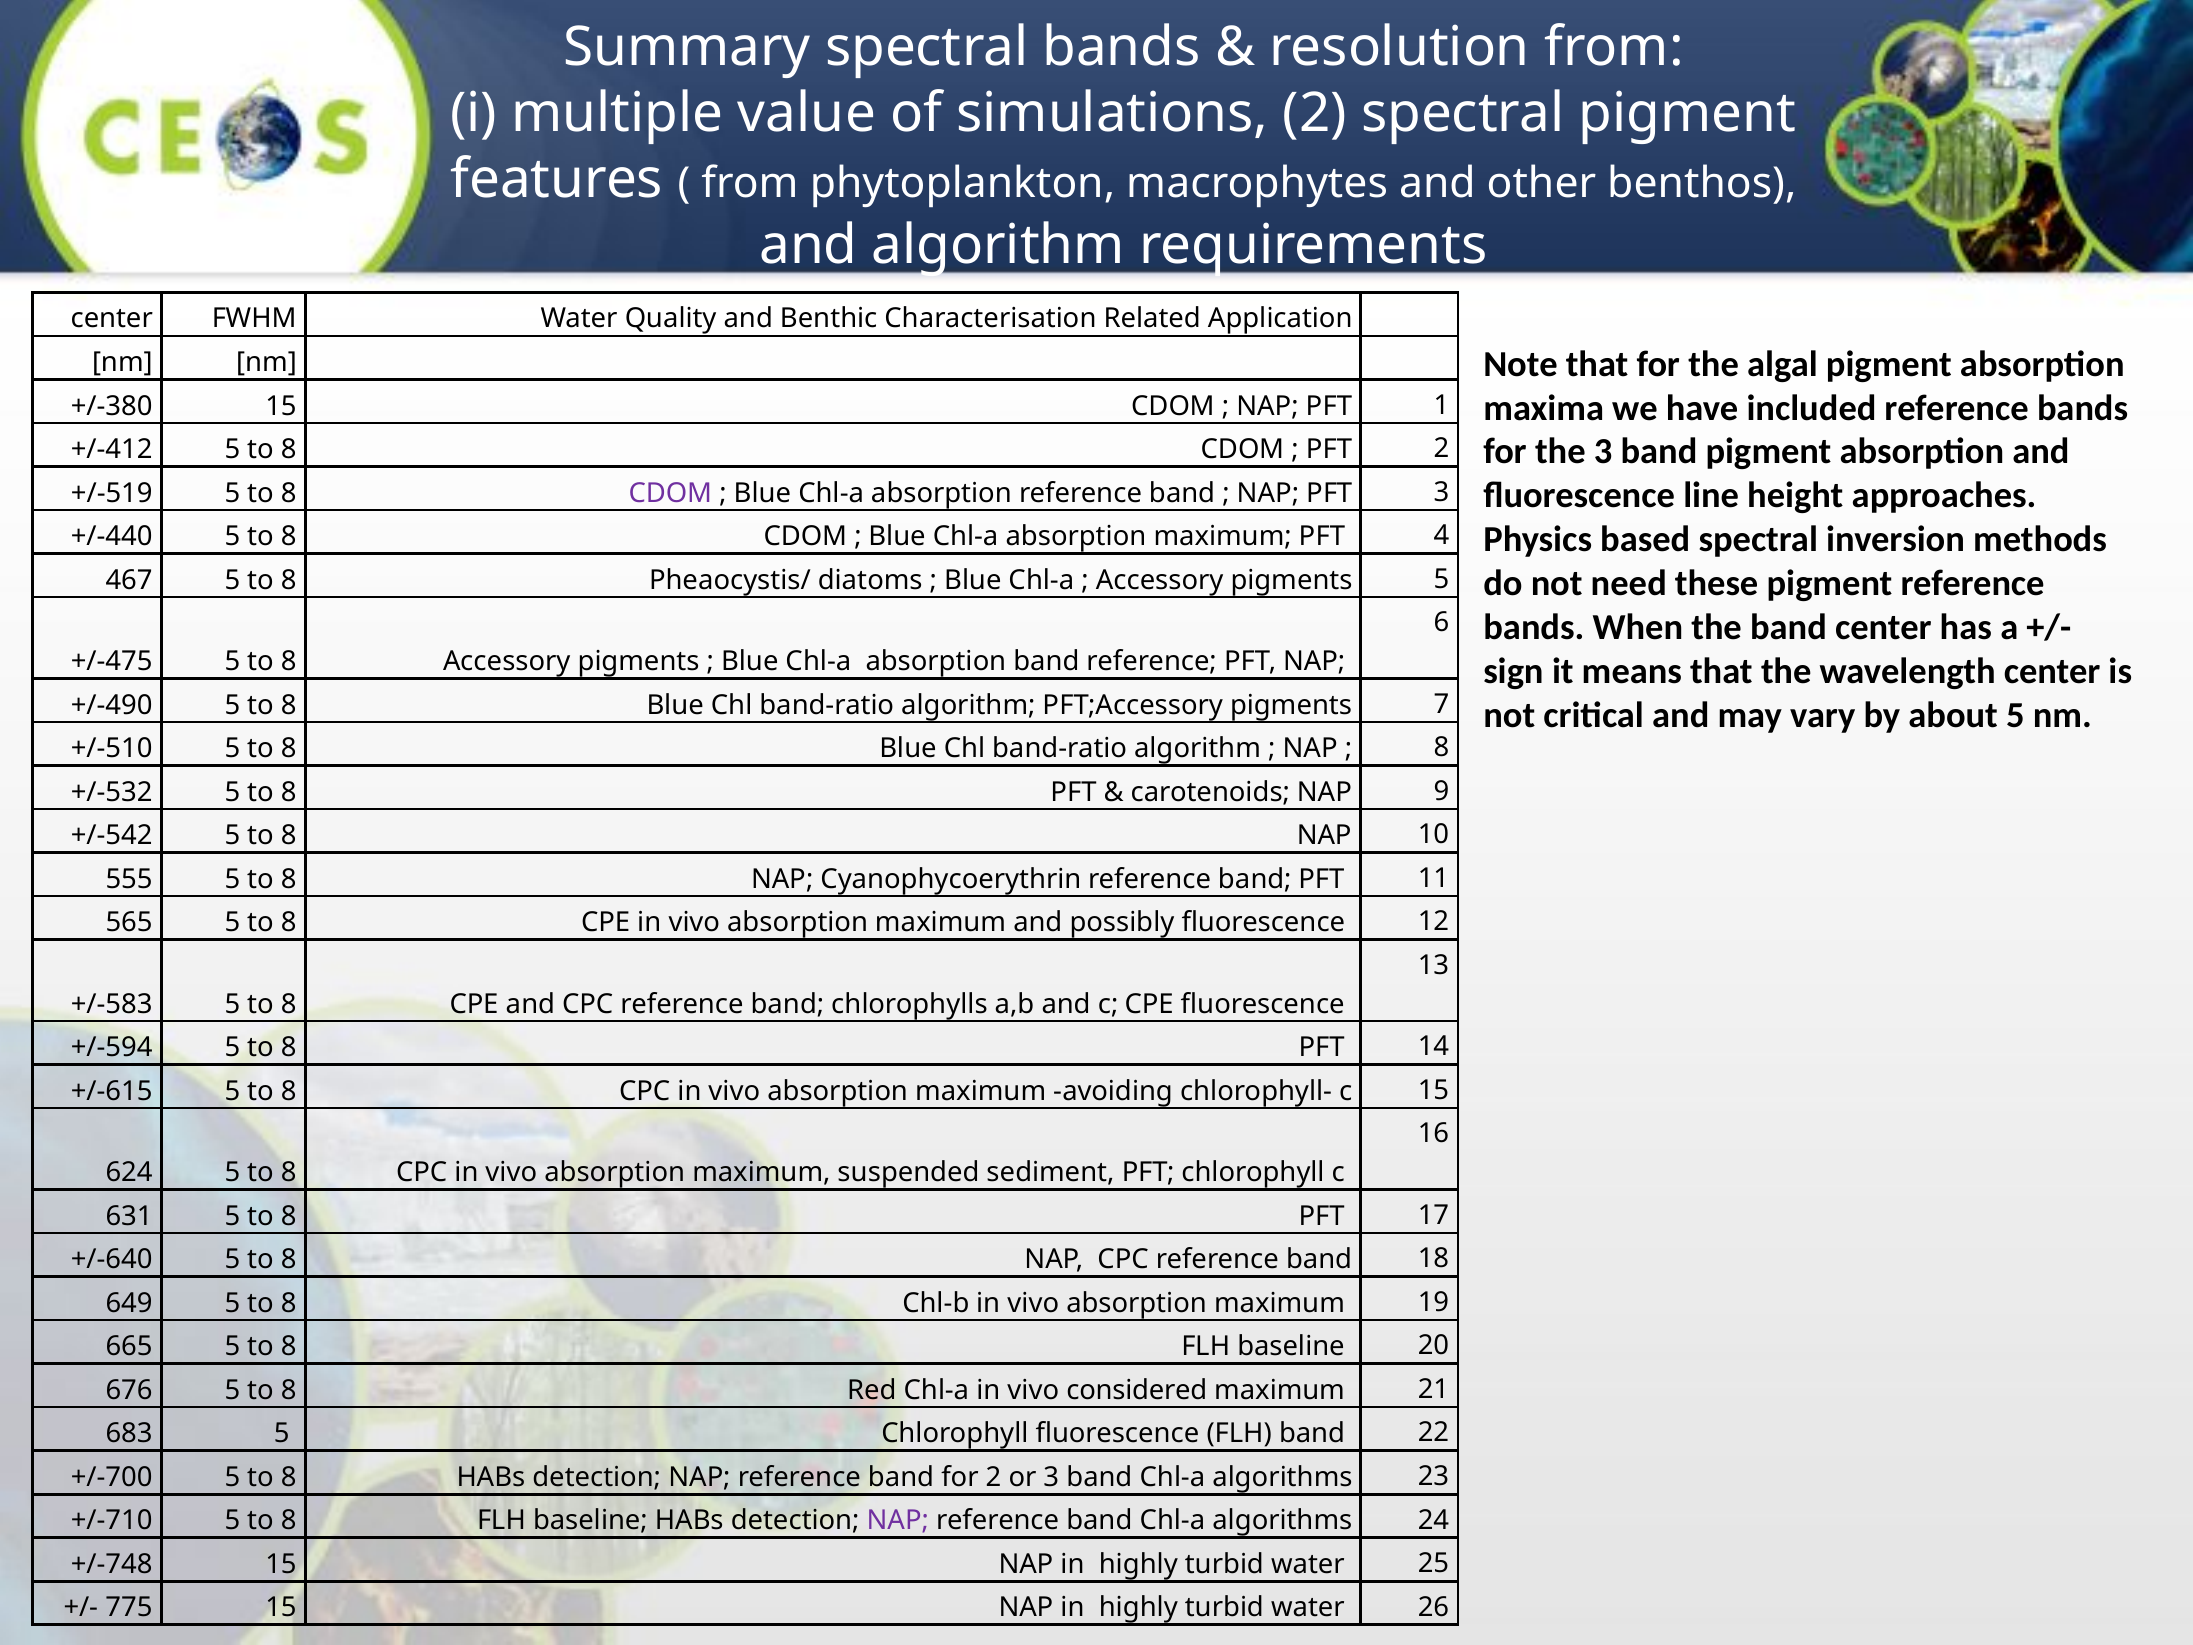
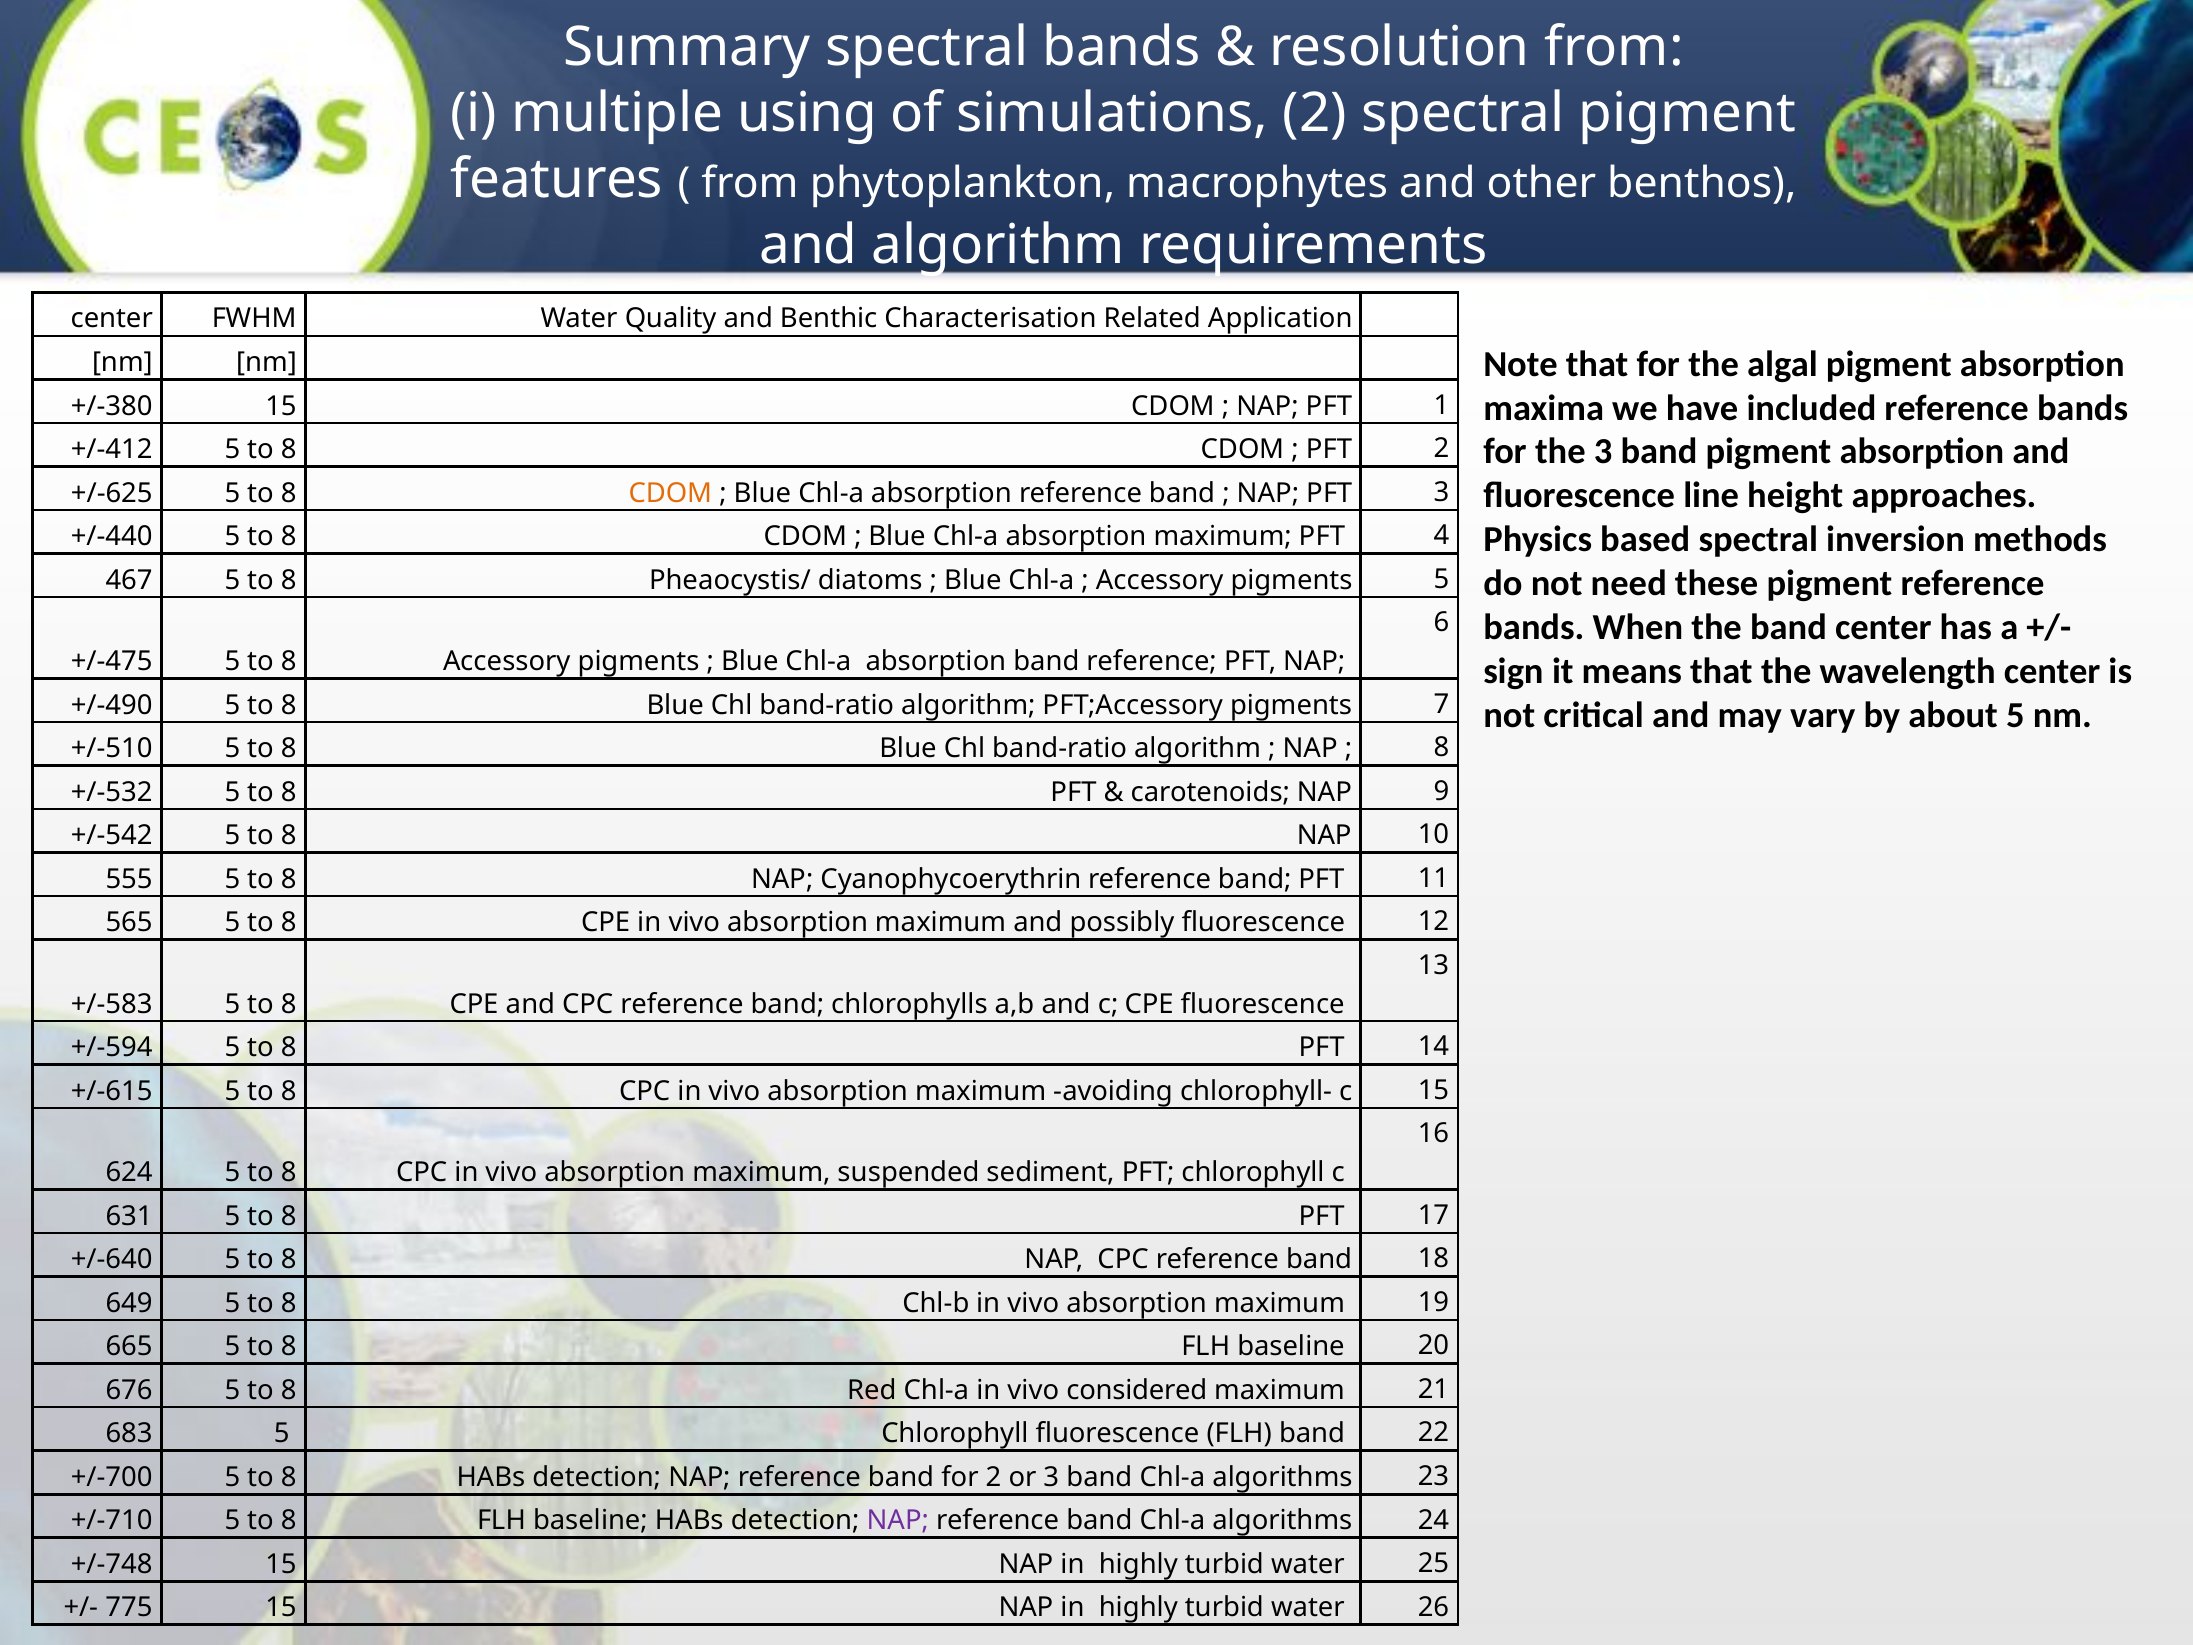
value: value -> using (807, 113)
+/-519: +/-519 -> +/-625 (112, 493)
CDOM colour: purple -> orange (670, 493)
